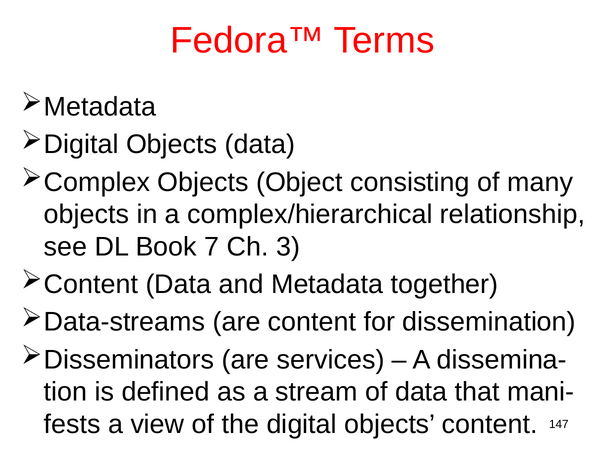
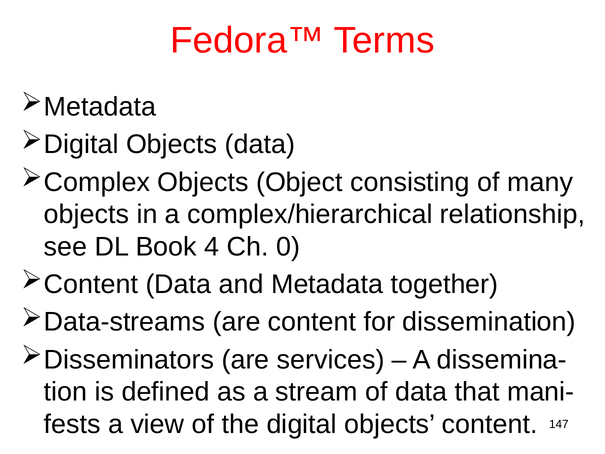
7: 7 -> 4 (212, 247)
3: 3 -> 0 (288, 247)
